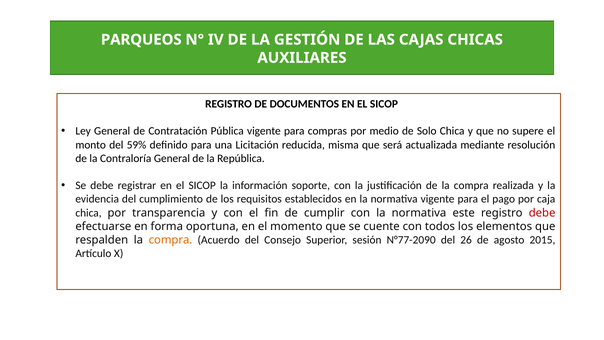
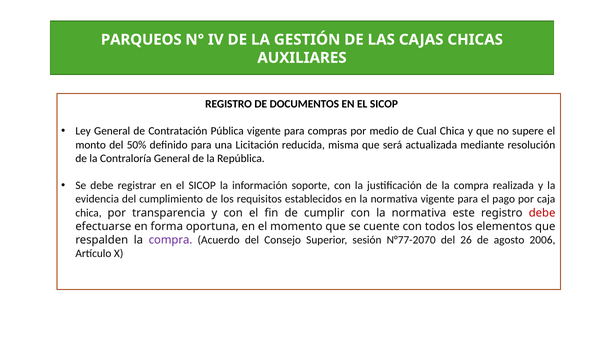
Solo: Solo -> Cual (427, 131)
59%: 59% -> 50% (137, 145)
compra colour: orange -> purple (171, 240)
N°77-2090: N°77-2090 -> N°77-2070 (411, 240)
2015: 2015 -> 2006 (542, 240)
